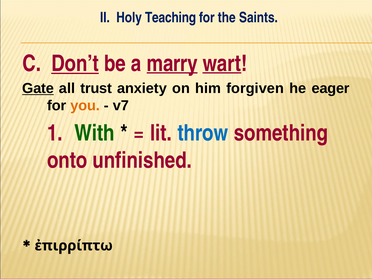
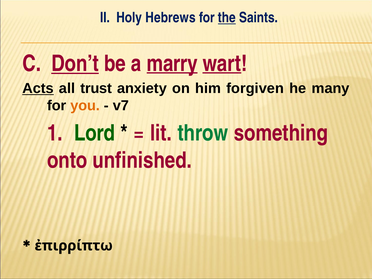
Teaching: Teaching -> Hebrews (170, 18)
the underline: none -> present (227, 18)
Gate: Gate -> Acts (38, 88)
eager: eager -> many (331, 88)
With: With -> Lord (95, 133)
throw colour: blue -> green (203, 133)
